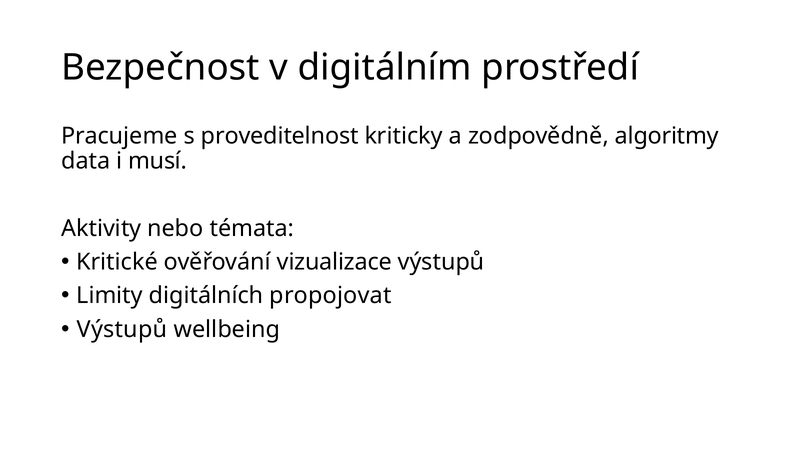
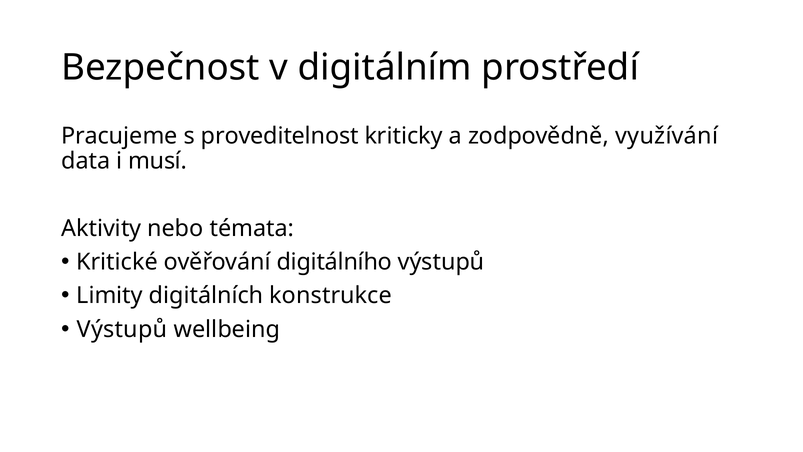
algoritmy: algoritmy -> využívání (667, 136)
vizualizace: vizualizace -> digitálního (334, 262)
propojovat: propojovat -> konstrukce (331, 295)
